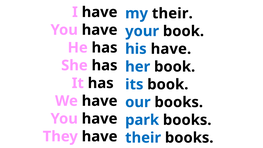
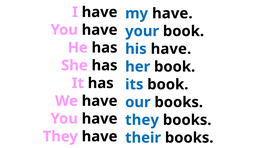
my their: their -> have (172, 13)
park: park -> they (142, 120)
